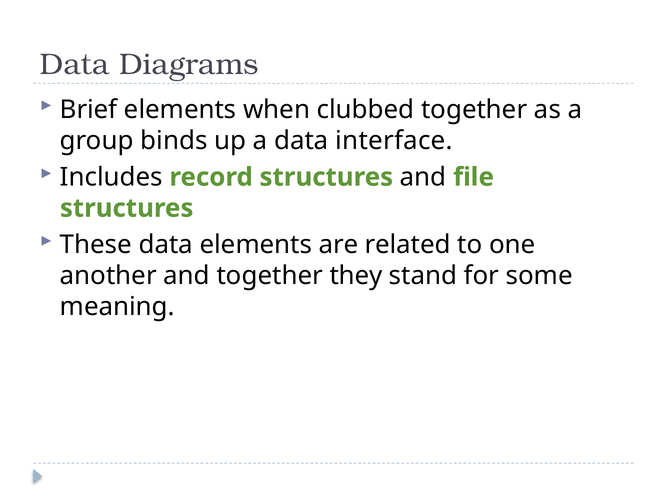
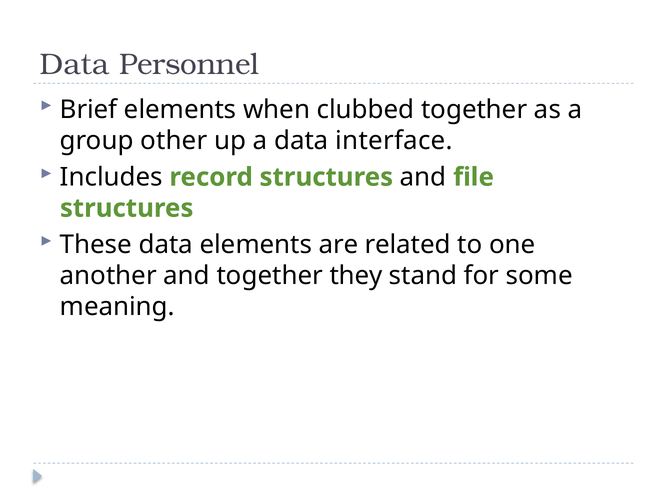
Diagrams: Diagrams -> Personnel (189, 64)
binds: binds -> other (174, 141)
